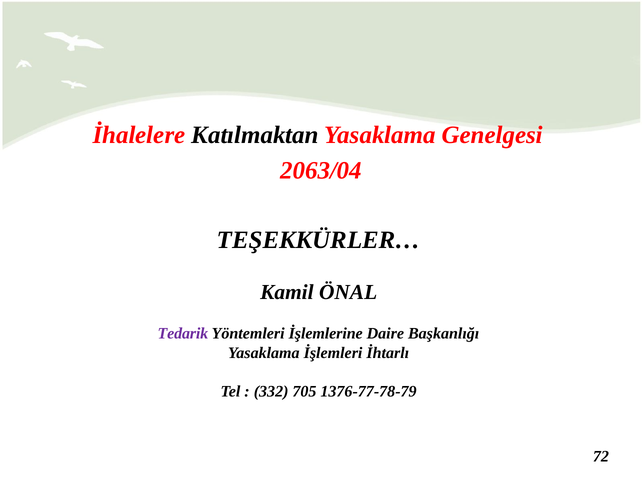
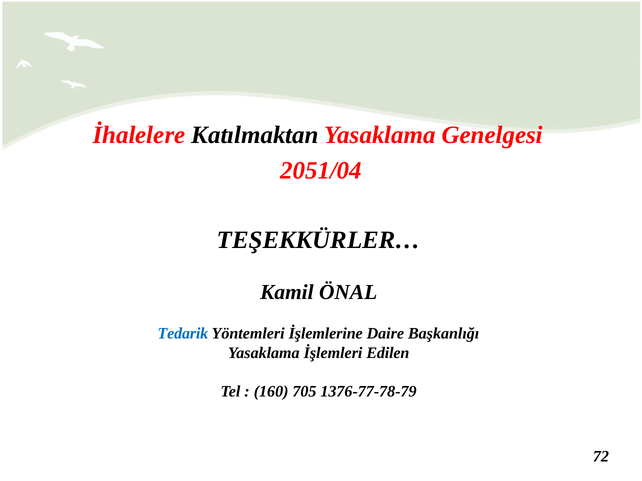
2063/04: 2063/04 -> 2051/04 (321, 171)
Tedarik colour: purple -> blue (183, 334)
İhtarlı: İhtarlı -> Edilen (388, 353)
332: 332 -> 160 (271, 392)
